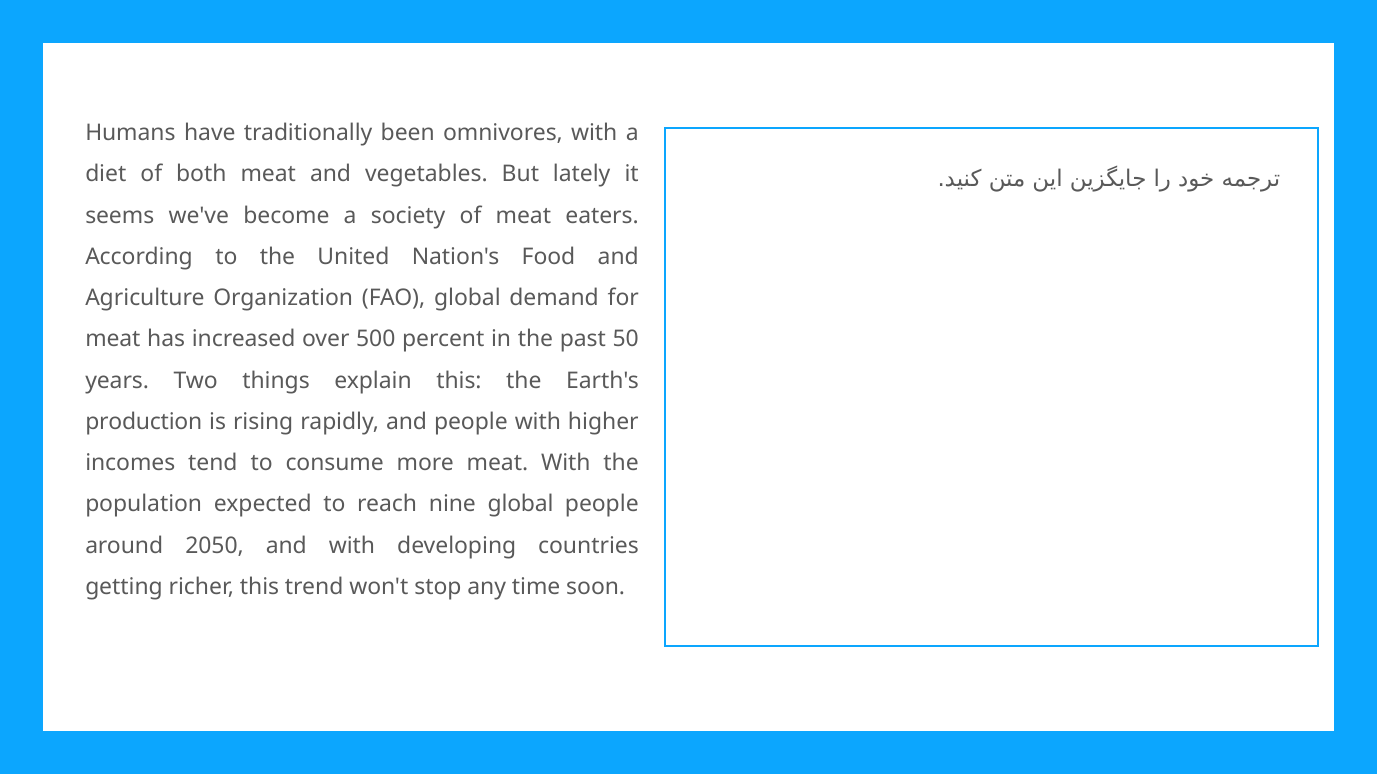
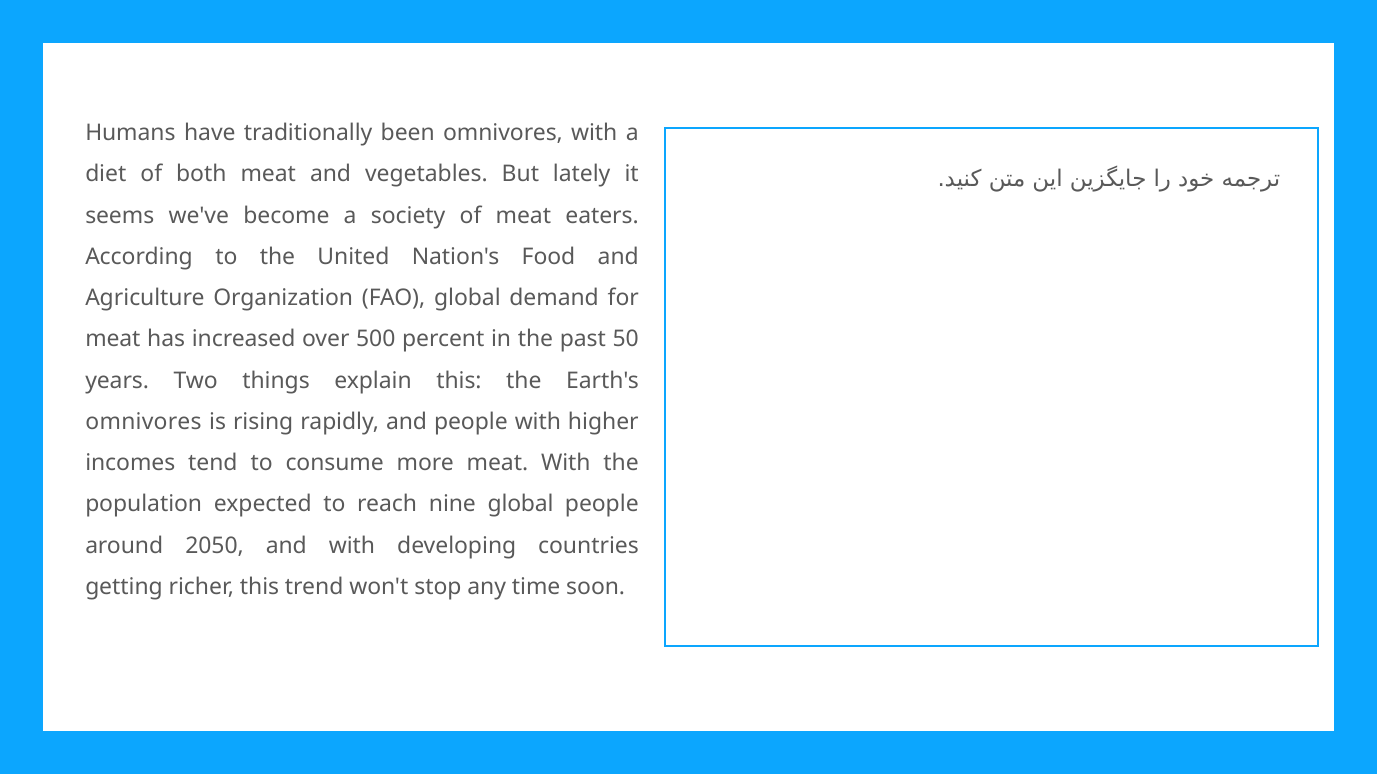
production: production -> omnivores (144, 422)
